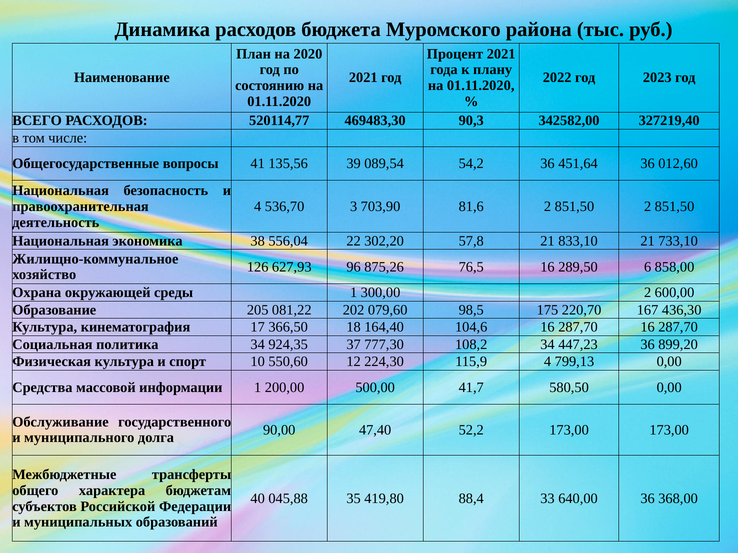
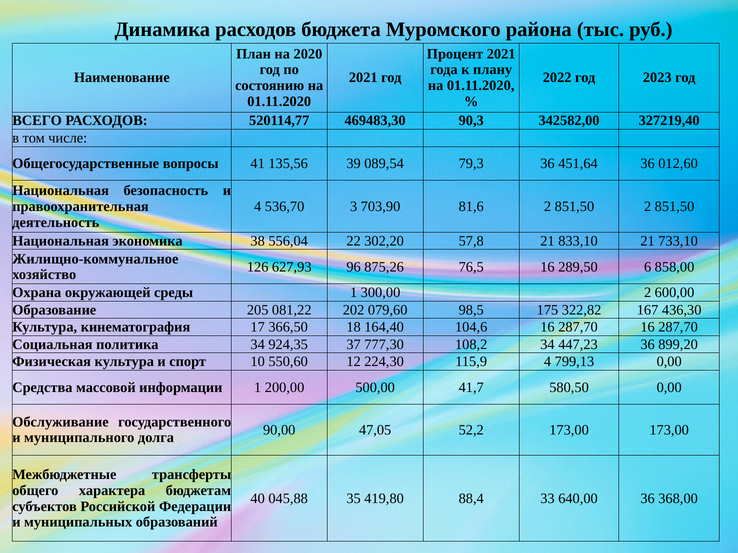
54,2: 54,2 -> 79,3 (471, 164)
220,70: 220,70 -> 322,82 (582, 310)
47,40: 47,40 -> 47,05 (375, 430)
